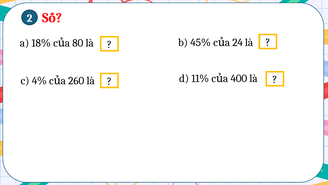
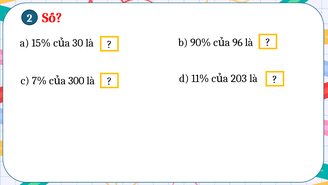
45%: 45% -> 90% (201, 42)
24: 24 -> 96 (238, 42)
18%: 18% -> 15% (41, 43)
80: 80 -> 30 (78, 43)
400: 400 -> 203 (239, 78)
4%: 4% -> 7% (39, 81)
260: 260 -> 300 (76, 81)
